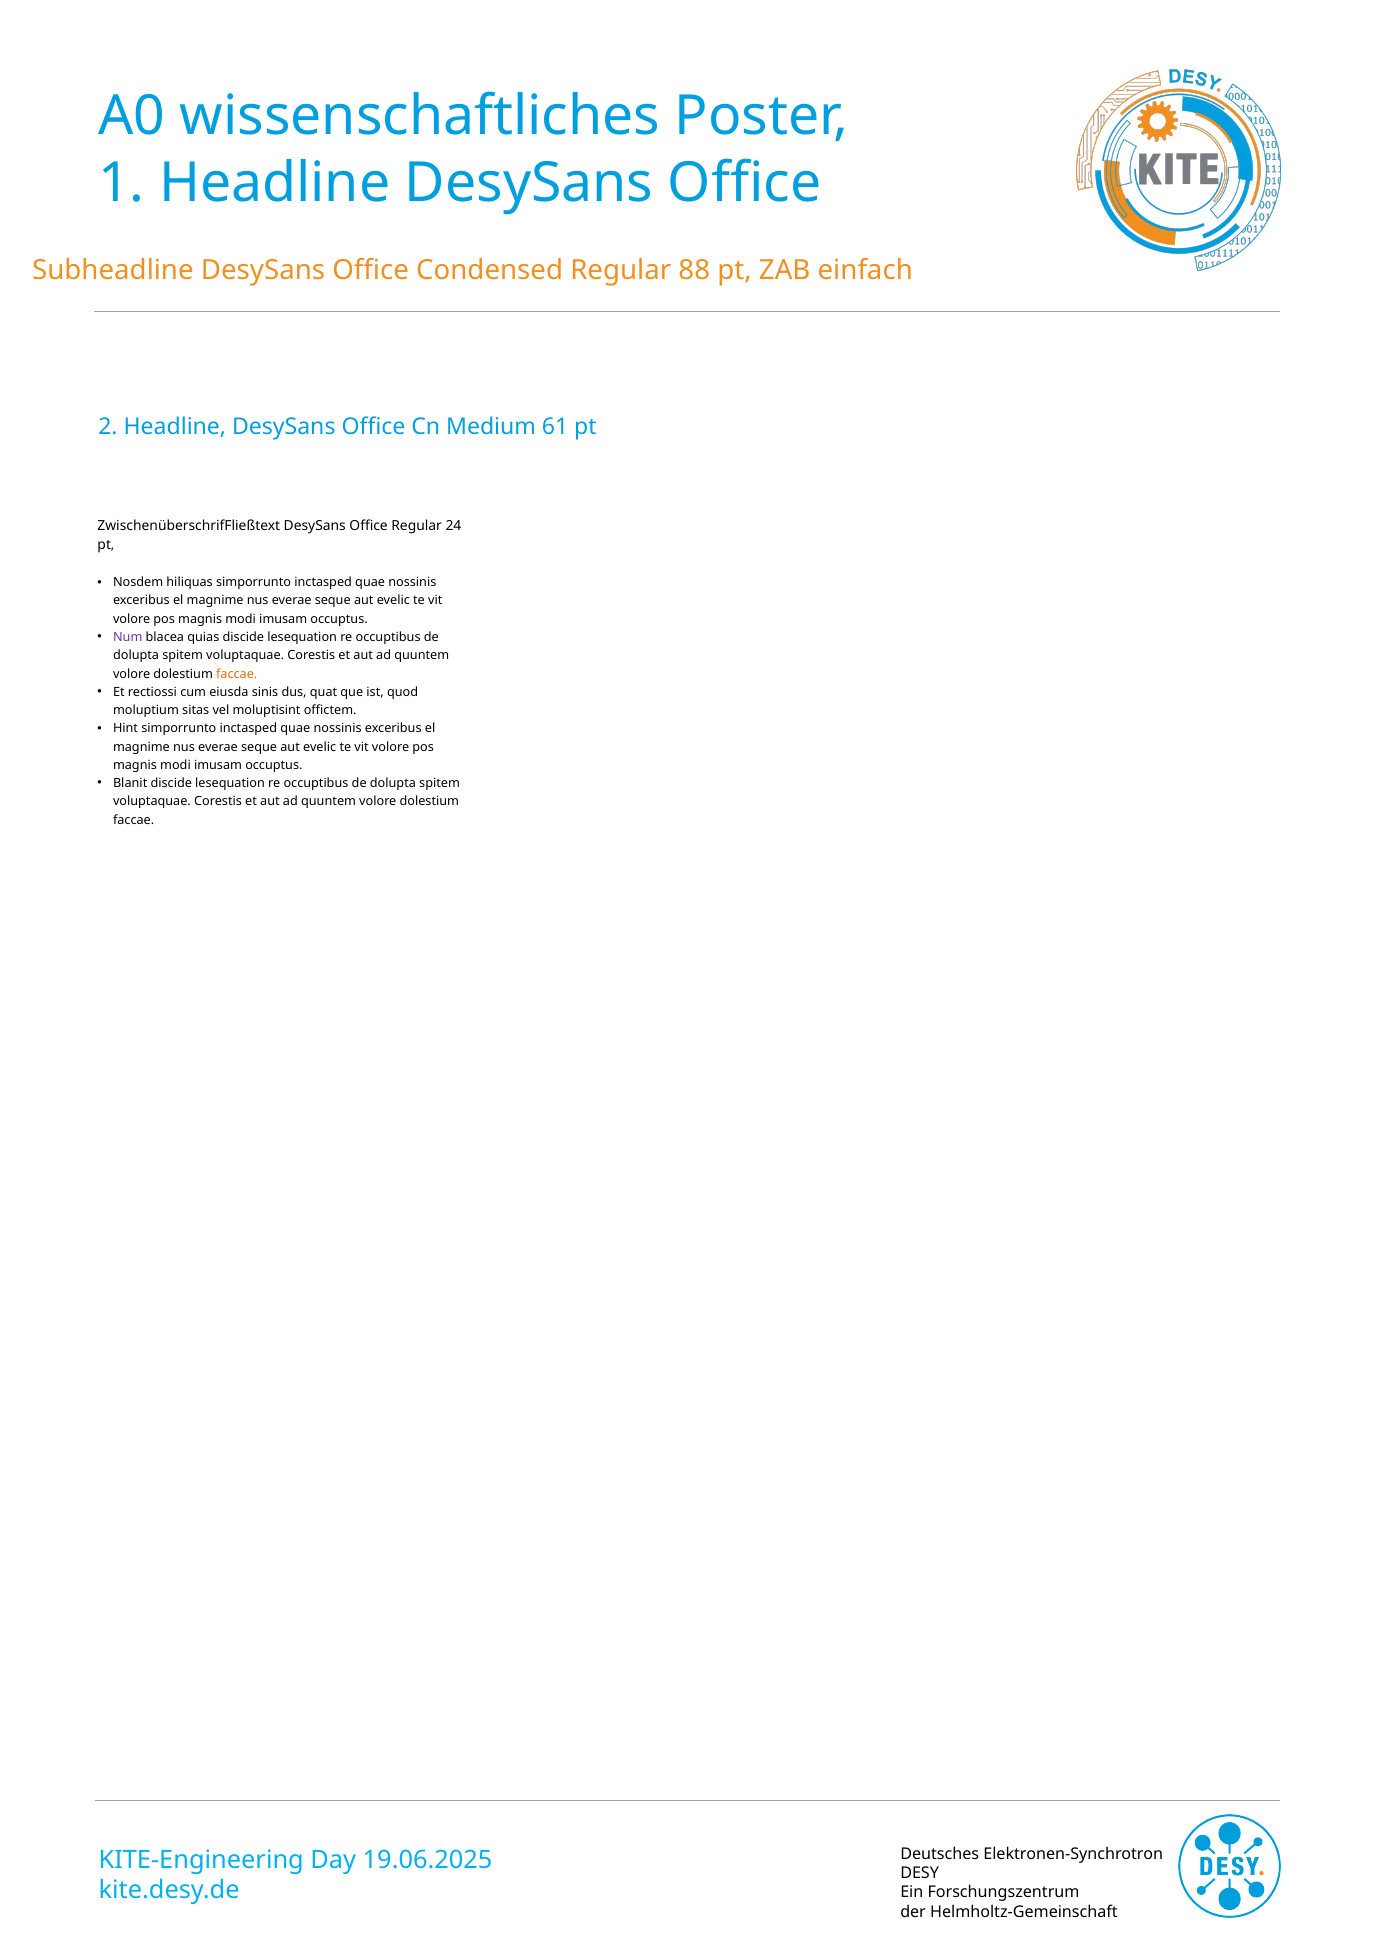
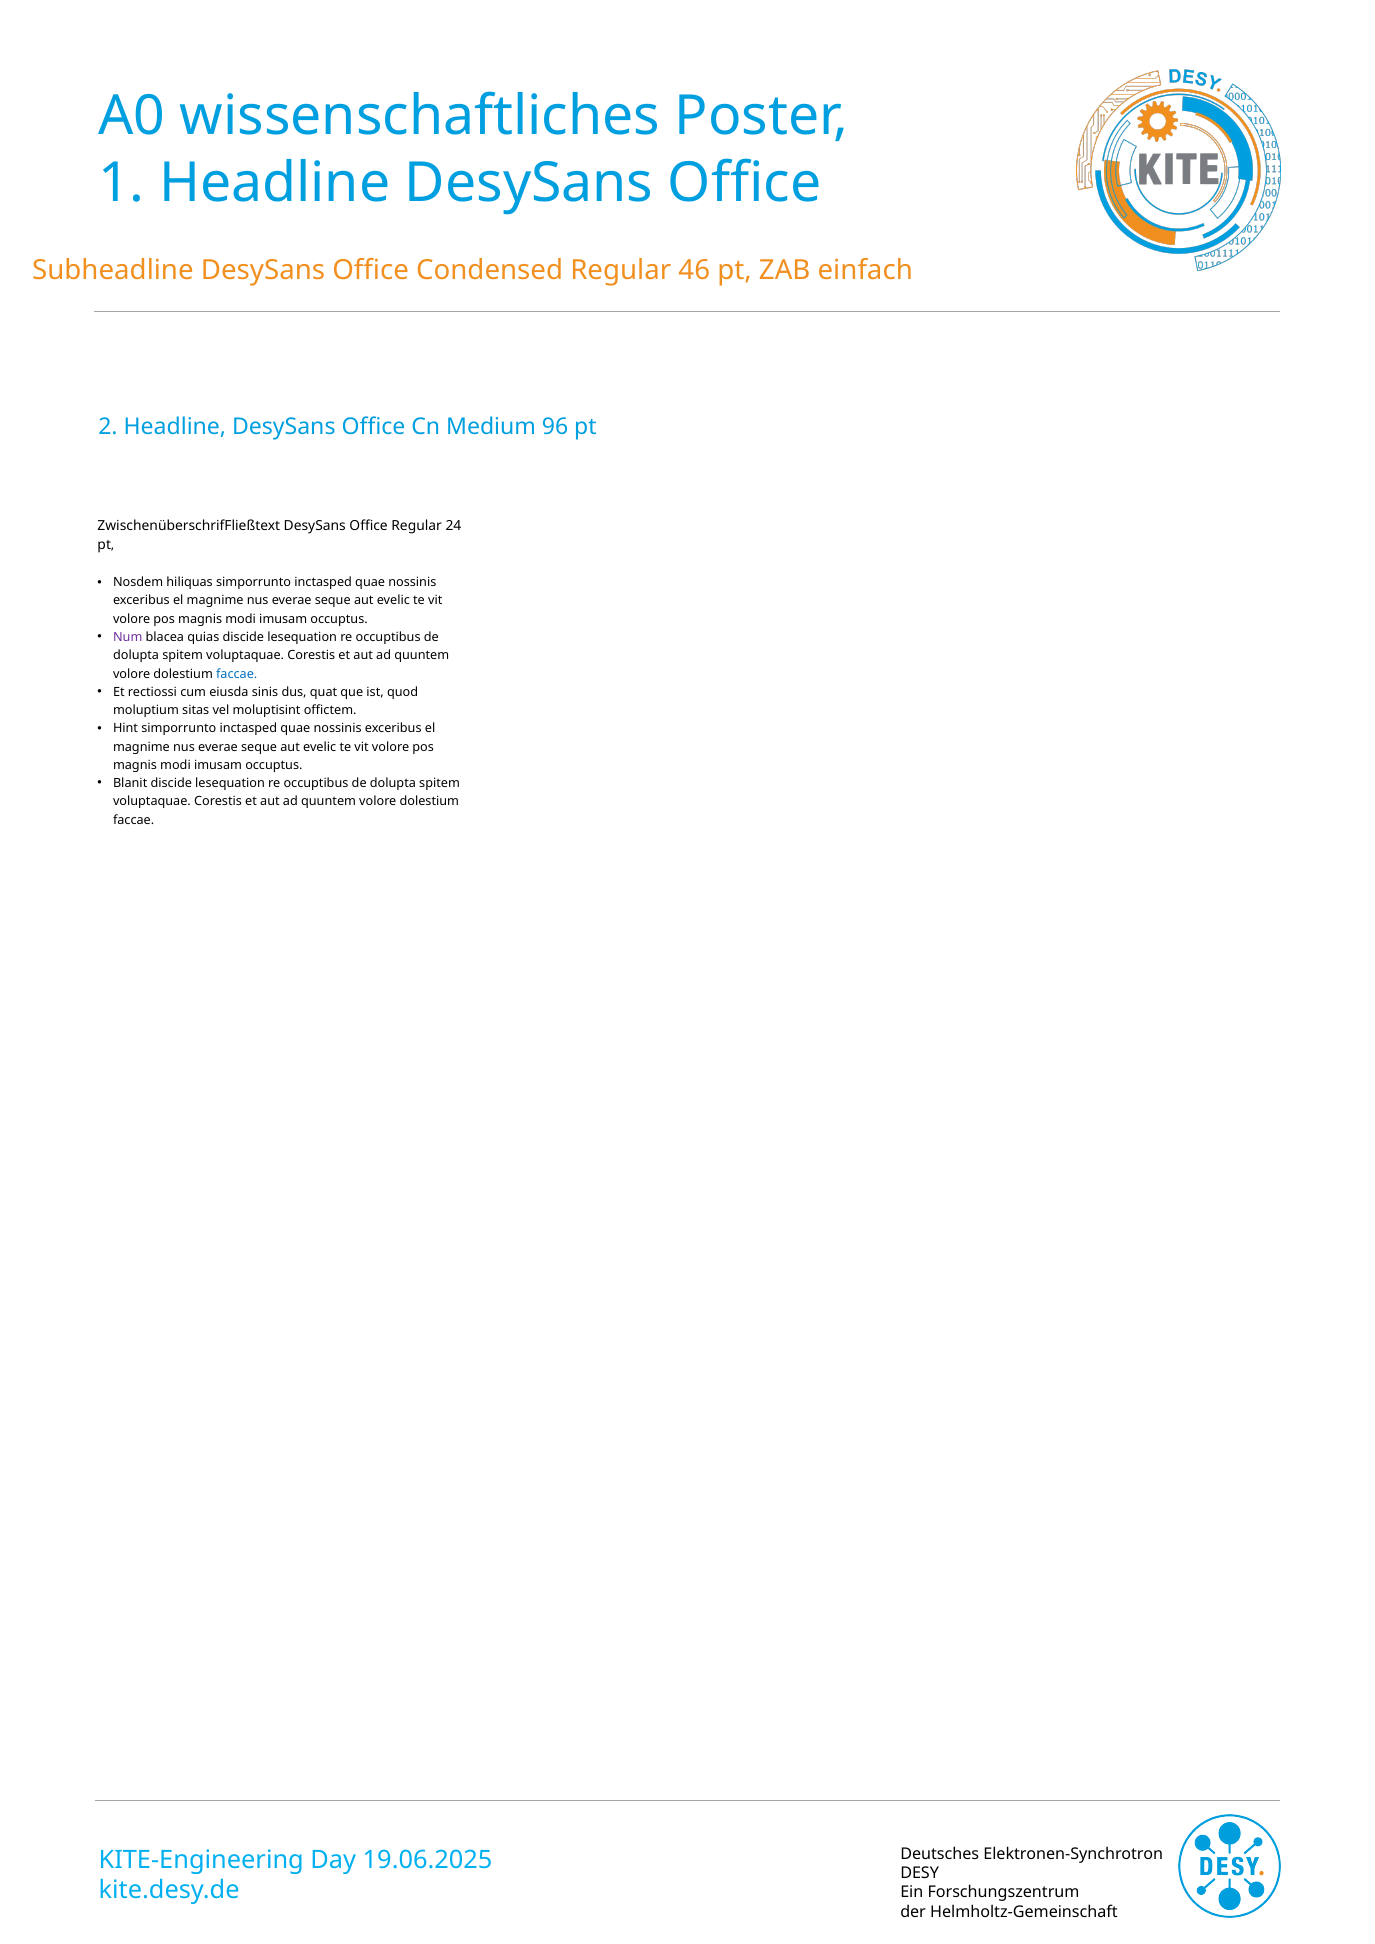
88: 88 -> 46 (694, 270)
61: 61 -> 96 (555, 427)
faccae colour: orange -> blue (237, 674)
